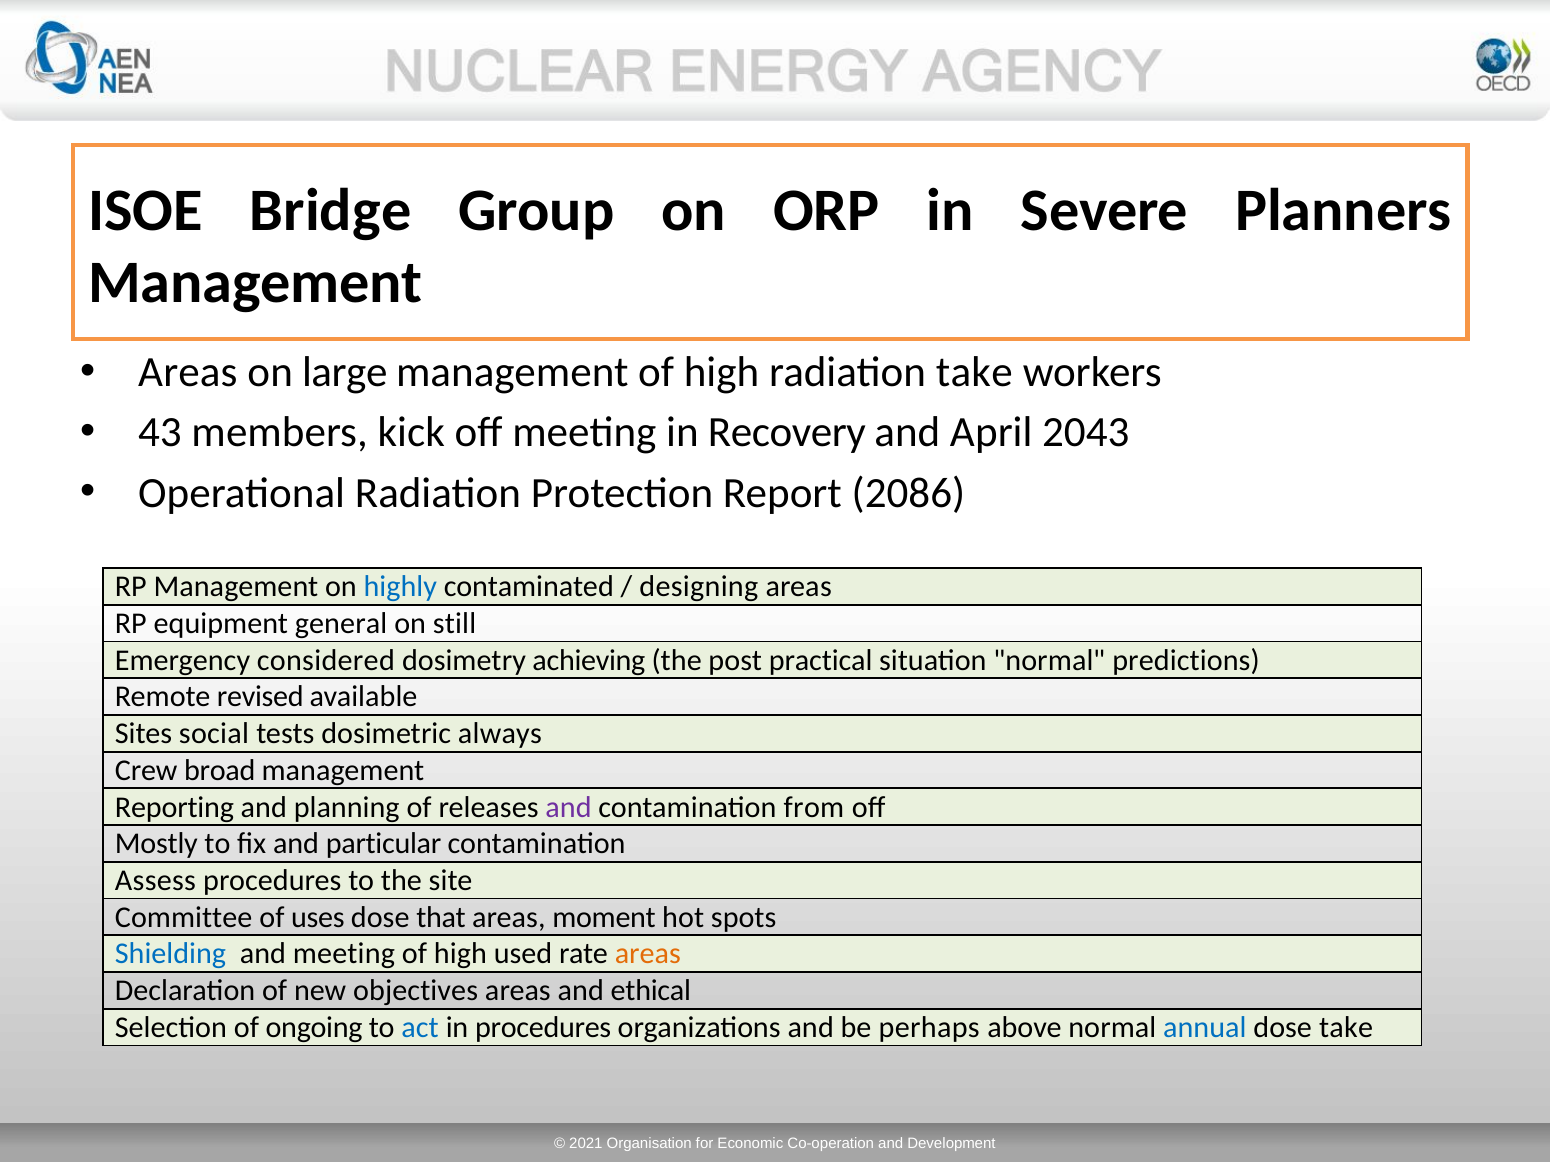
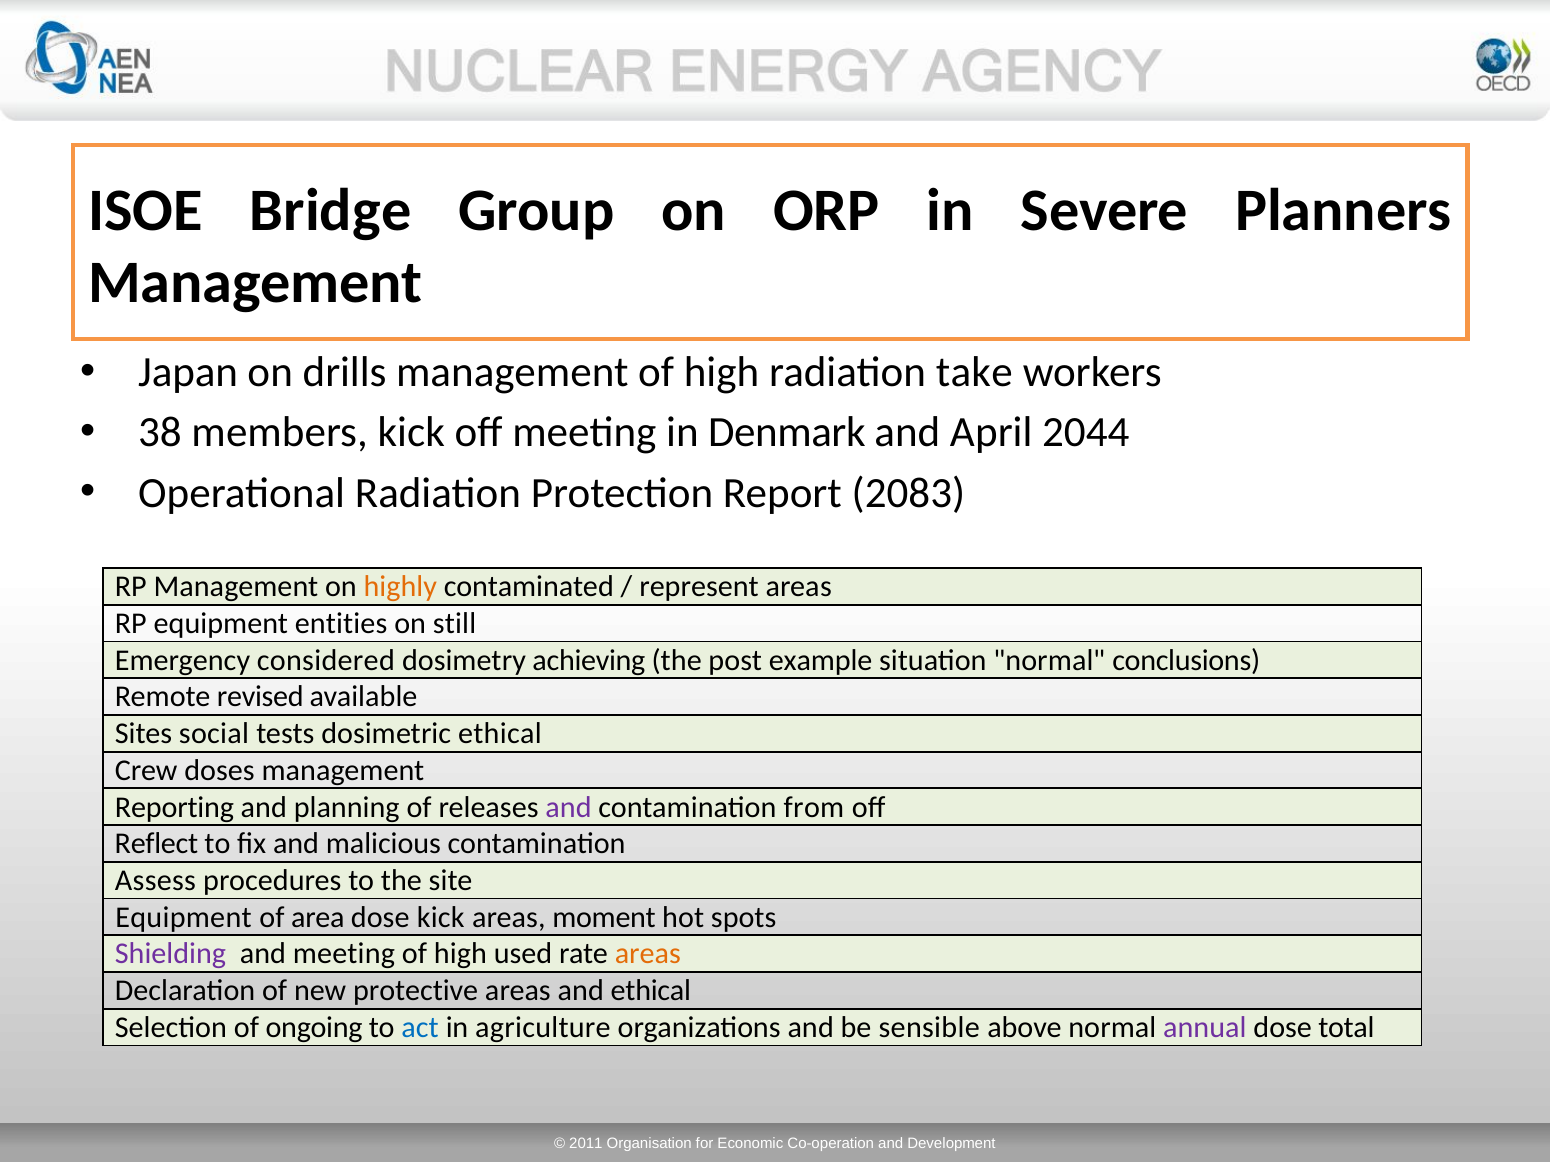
Areas: Areas -> Japan (188, 372)
large: large -> drills (345, 372)
43: 43 -> 38 (160, 433)
Recovery: Recovery -> Denmark (787, 433)
2043: 2043 -> 2044 (1086, 433)
2086: 2086 -> 2083 (908, 493)
highly colour: blue -> orange (400, 587)
designing: designing -> represent (699, 587)
general: general -> entities (341, 624)
practical: practical -> example (821, 661)
predictions: predictions -> conclusions (1186, 661)
dosimetric always: always -> ethical (500, 734)
broad: broad -> doses (220, 771)
Mostly: Mostly -> Reflect (156, 844)
particular: particular -> malicious (383, 844)
Committee: Committee -> Equipment (184, 918)
uses: uses -> area (318, 918)
dose that: that -> kick (441, 918)
Shielding colour: blue -> purple (171, 954)
objectives: objectives -> protective (416, 991)
in procedures: procedures -> agriculture (543, 1028)
perhaps: perhaps -> sensible (929, 1028)
annual colour: blue -> purple (1205, 1028)
dose take: take -> total (1346, 1028)
2021: 2021 -> 2011 (586, 1144)
